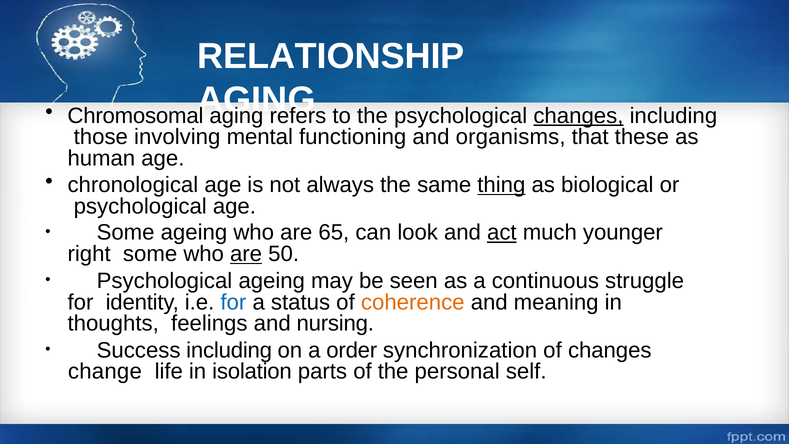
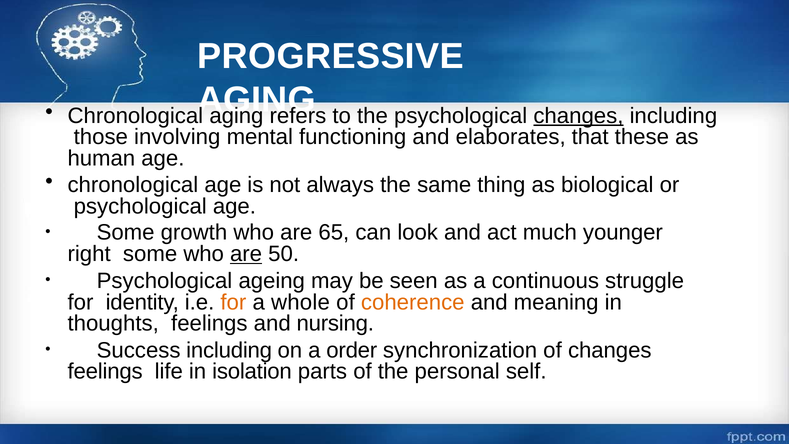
RELATIONSHIP: RELATIONSHIP -> PROGRESSIVE (331, 56)
Chromosomal: Chromosomal -> Chronological (135, 116)
organisms: organisms -> elaborates (511, 137)
thing underline: present -> none (501, 185)
Some ageing: ageing -> growth (194, 233)
act underline: present -> none (502, 233)
for colour: blue -> orange (233, 302)
status: status -> whole (300, 302)
change: change -> feelings (105, 371)
